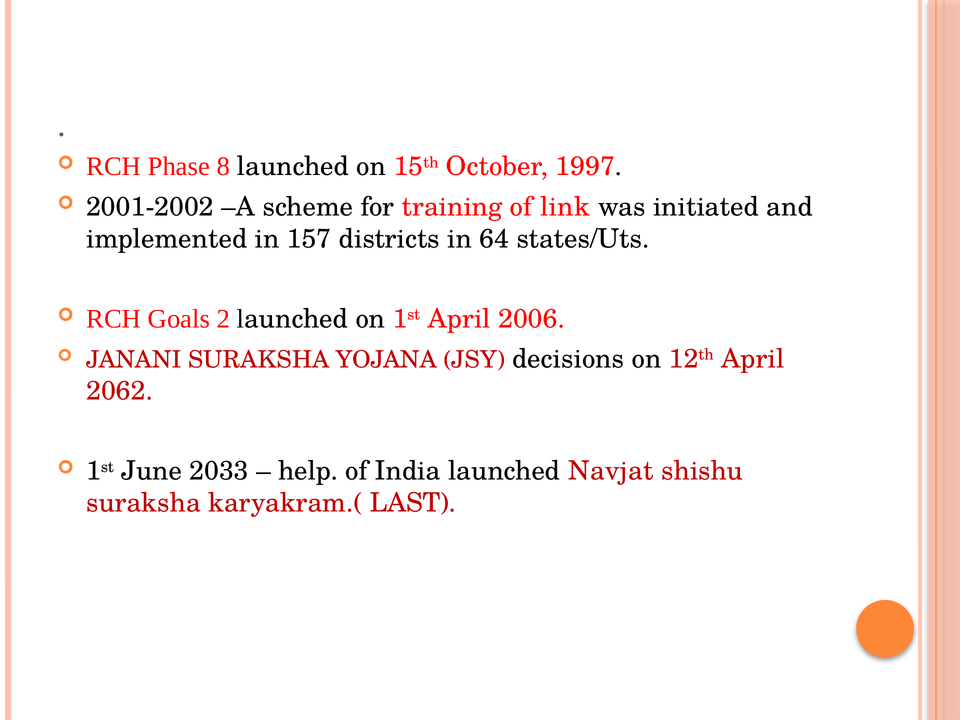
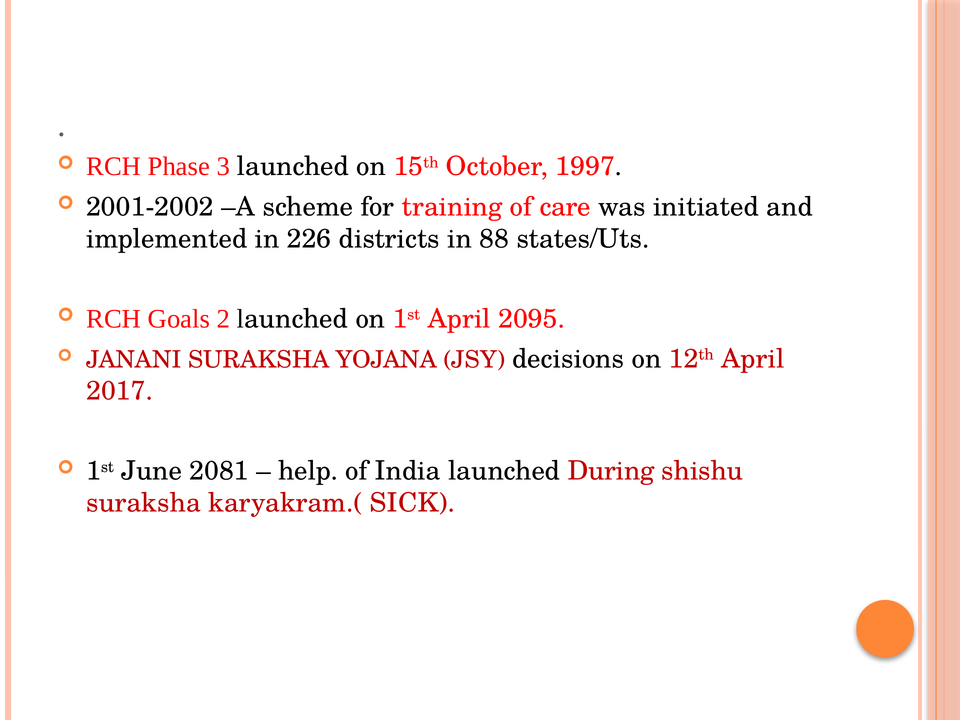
8: 8 -> 3 (223, 167)
link: link -> care (565, 207)
157: 157 -> 226 (309, 239)
64: 64 -> 88 (494, 239)
2006: 2006 -> 2095 (532, 319)
2062: 2062 -> 2017 (120, 391)
2033: 2033 -> 2081 (219, 471)
Navjat: Navjat -> During (611, 471)
LAST: LAST -> SICK (413, 503)
